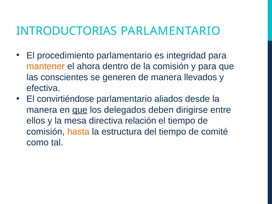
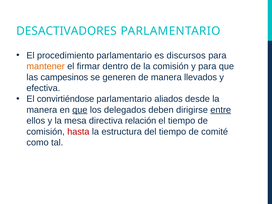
INTRODUCTORIAS: INTRODUCTORIAS -> DESACTIVADORES (67, 31)
integridad: integridad -> discursos (186, 55)
ahora: ahora -> firmar (88, 66)
conscientes: conscientes -> campesinos (64, 77)
entre underline: none -> present (221, 110)
hasta colour: orange -> red (78, 132)
